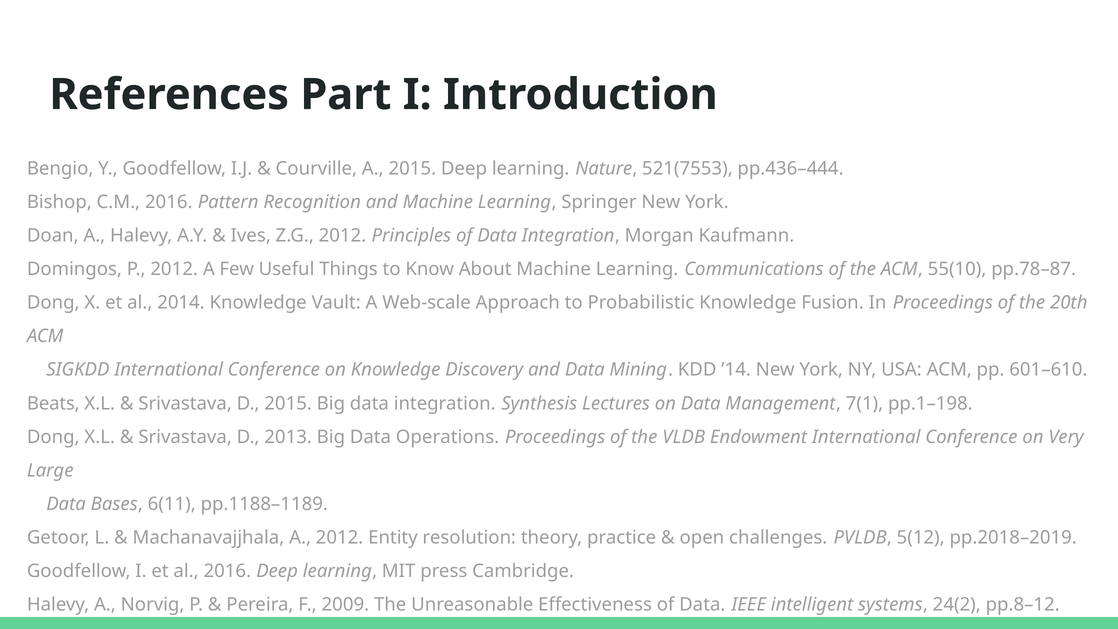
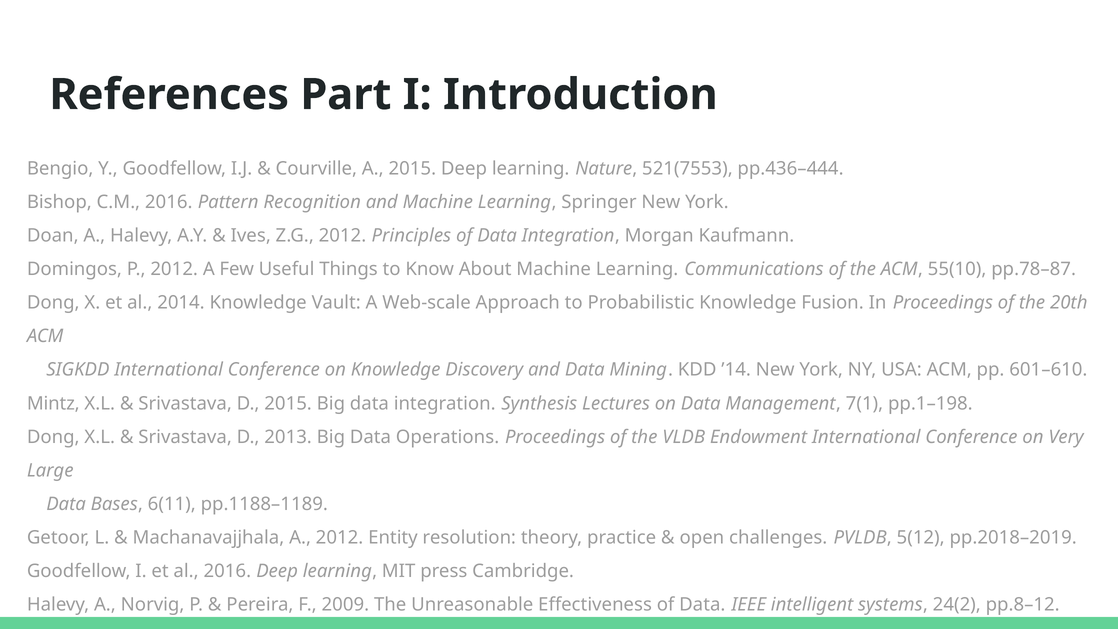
Beats: Beats -> Mintz (53, 403)
